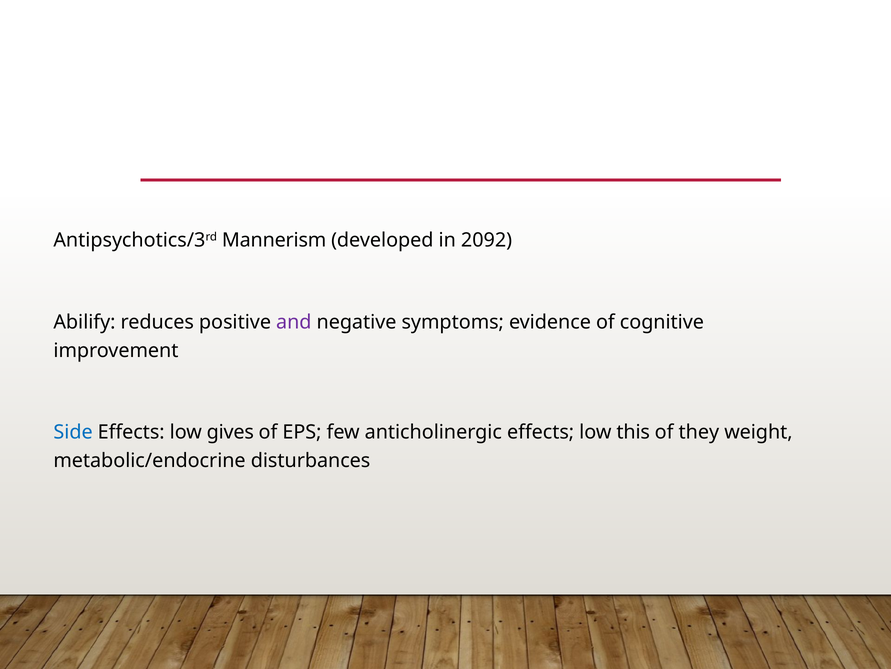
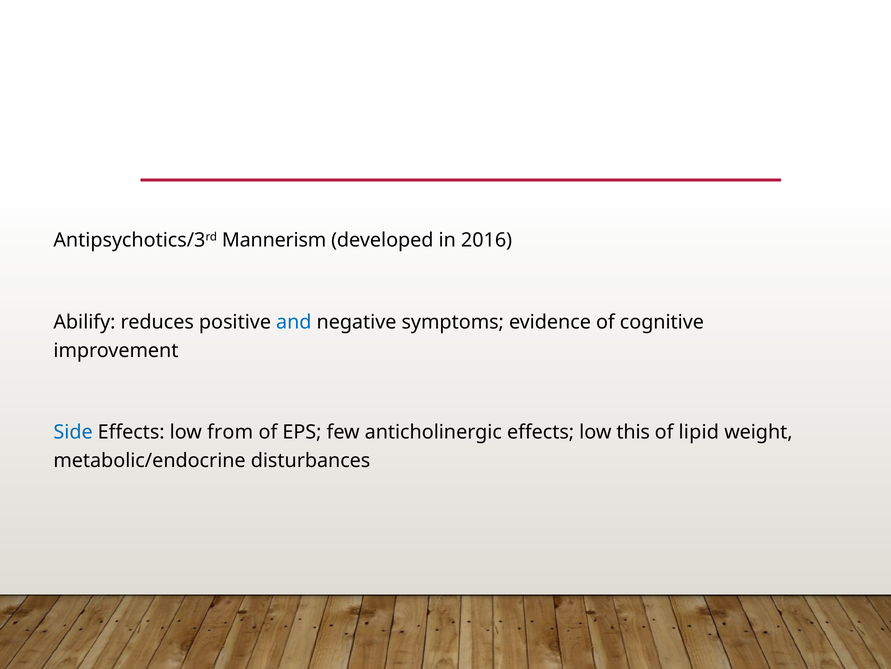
2092: 2092 -> 2016 (487, 240)
and colour: purple -> blue (294, 322)
gives: gives -> from (230, 432)
they: they -> lipid (699, 432)
